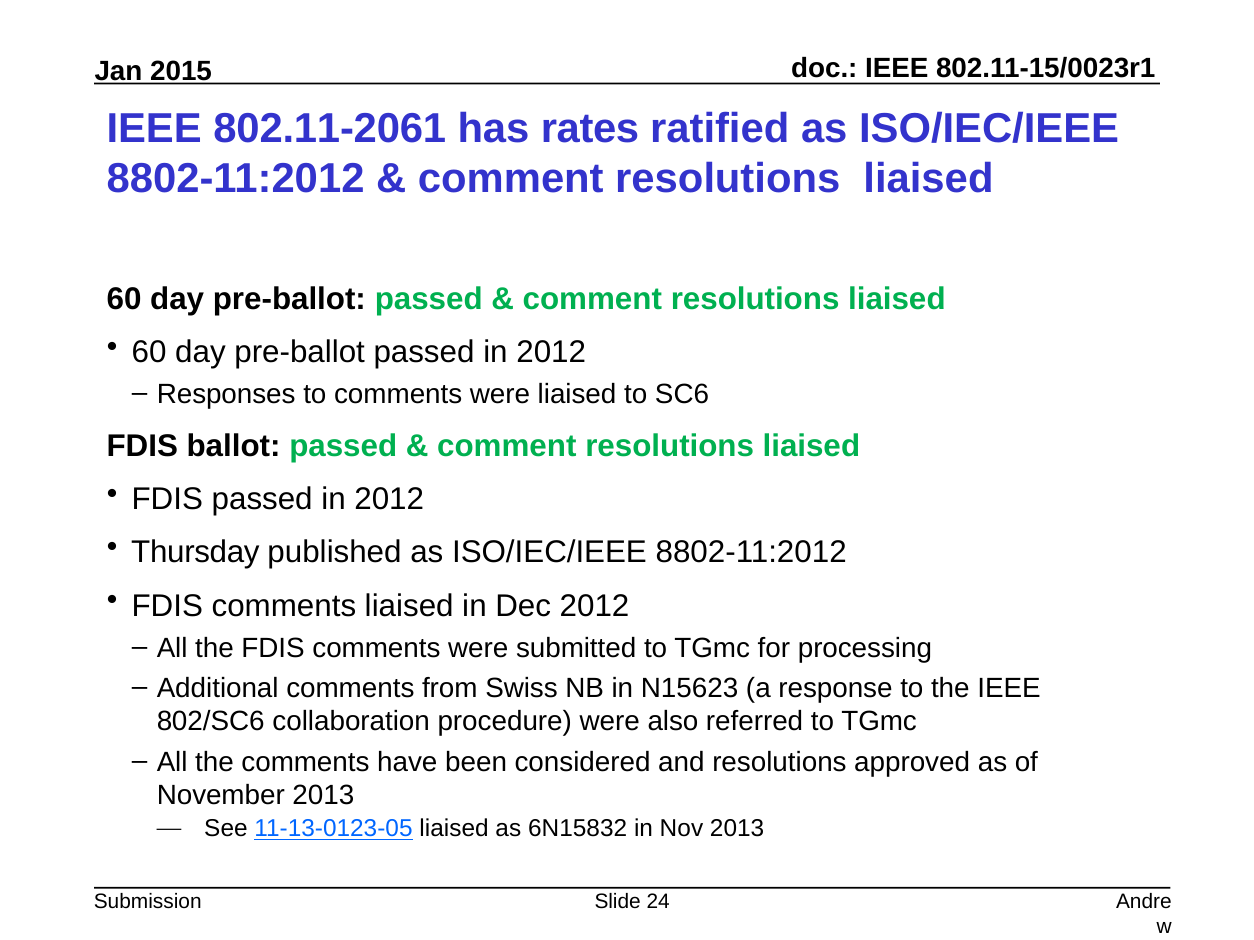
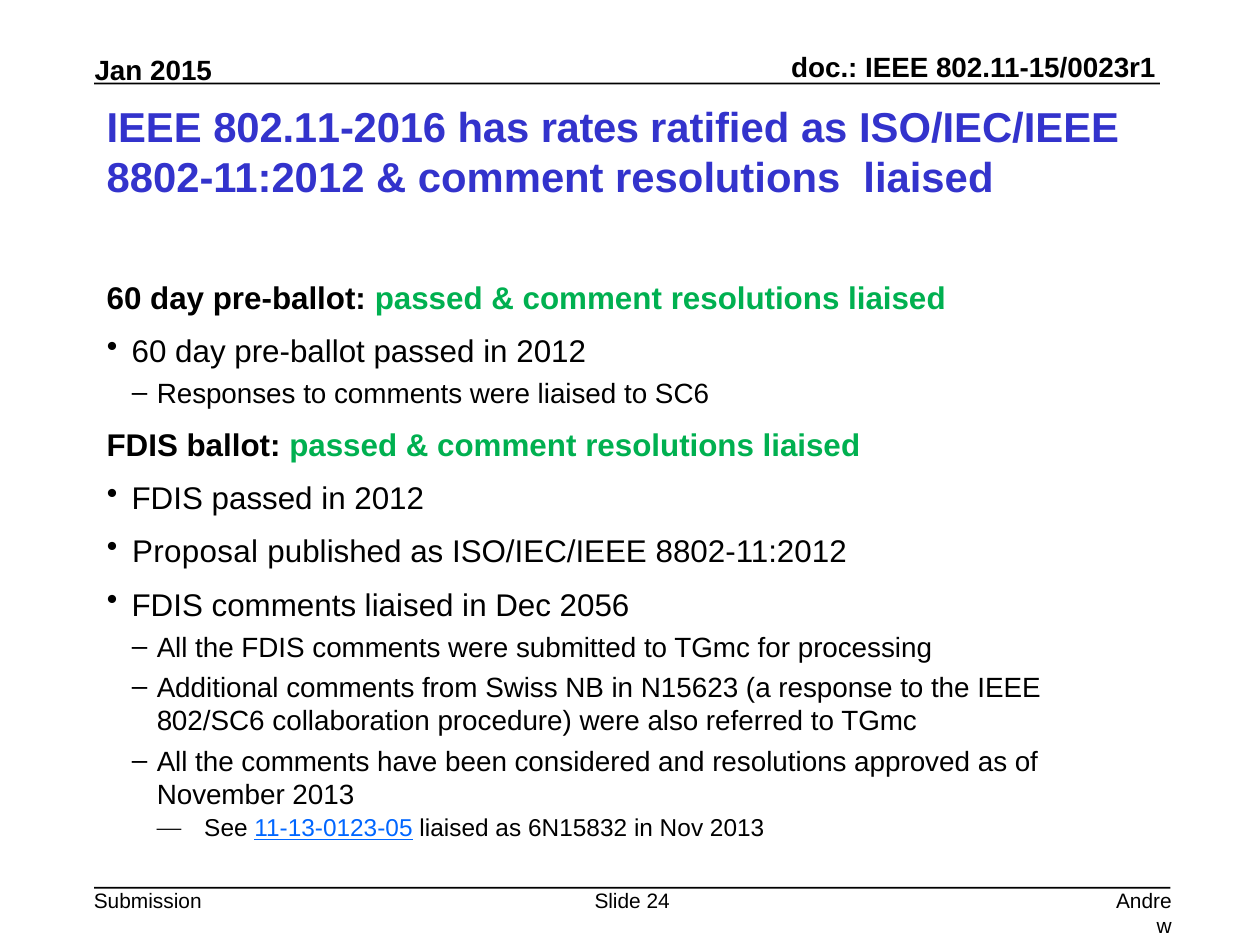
802.11-2061: 802.11-2061 -> 802.11-2016 (330, 128)
Thursday: Thursday -> Proposal (195, 553)
Dec 2012: 2012 -> 2056 (595, 606)
